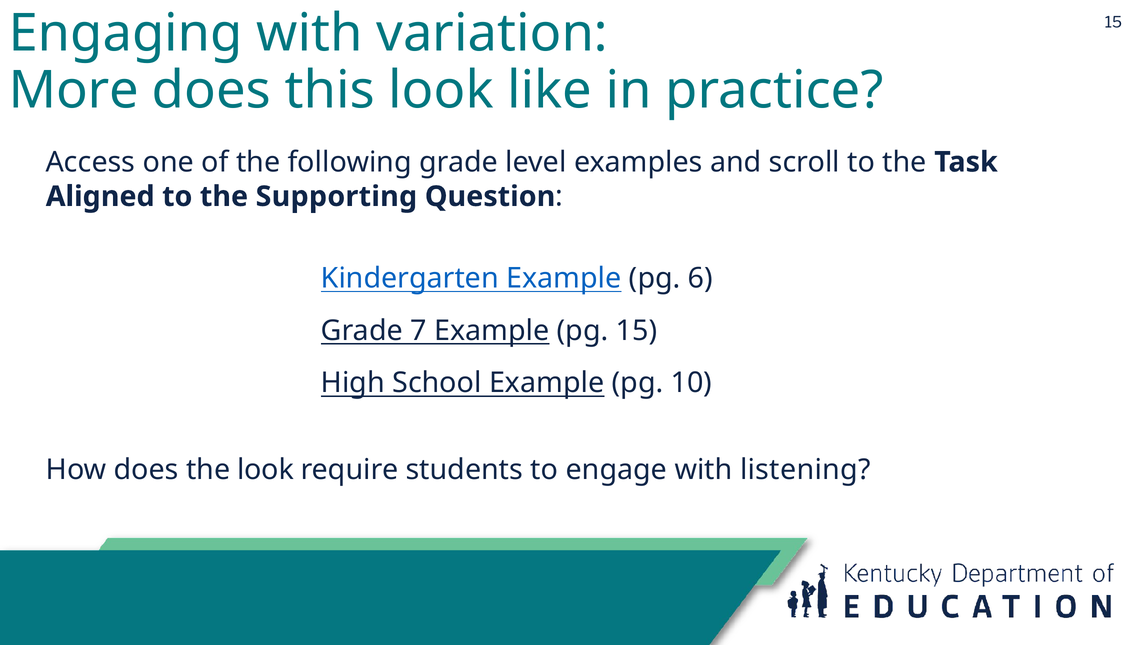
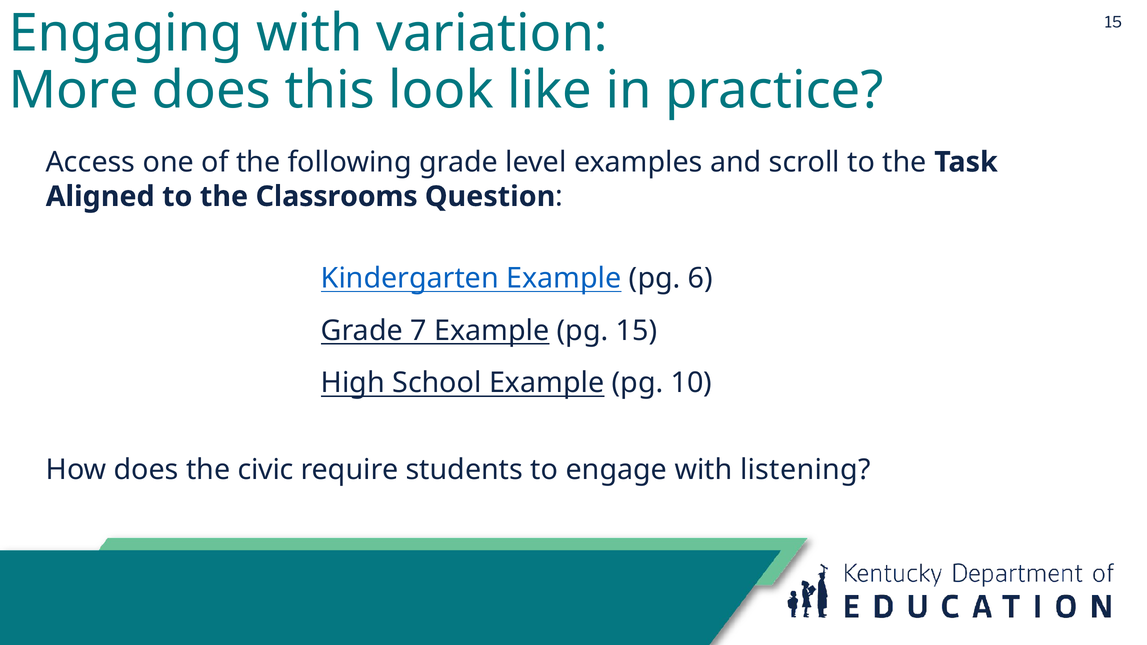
Supporting: Supporting -> Classrooms (337, 197)
the look: look -> civic (266, 470)
